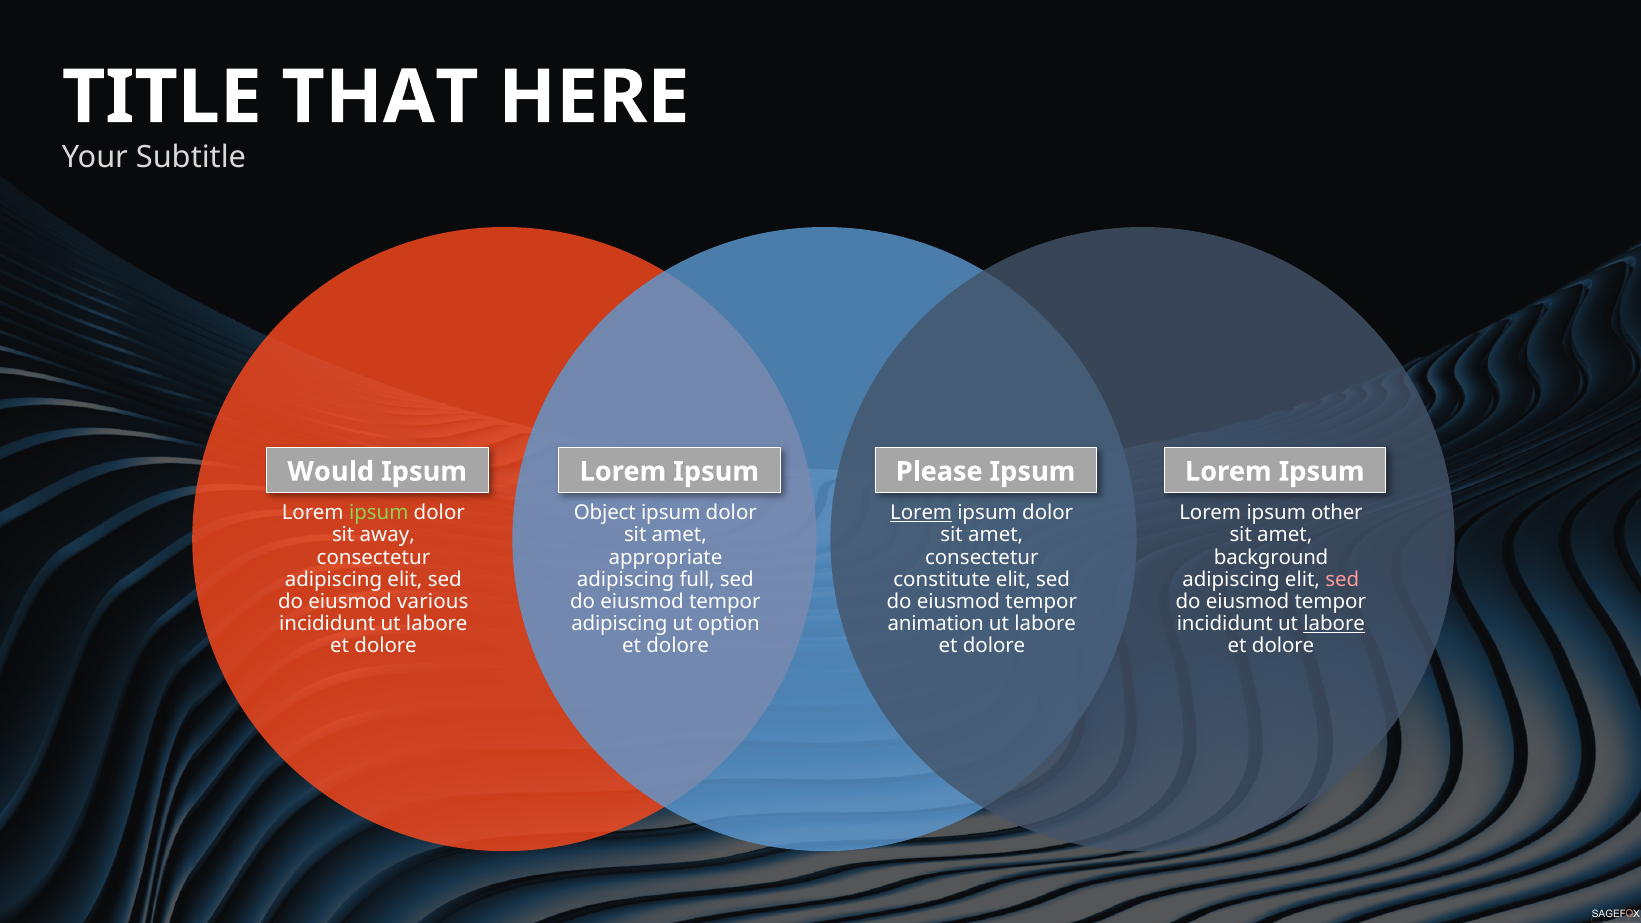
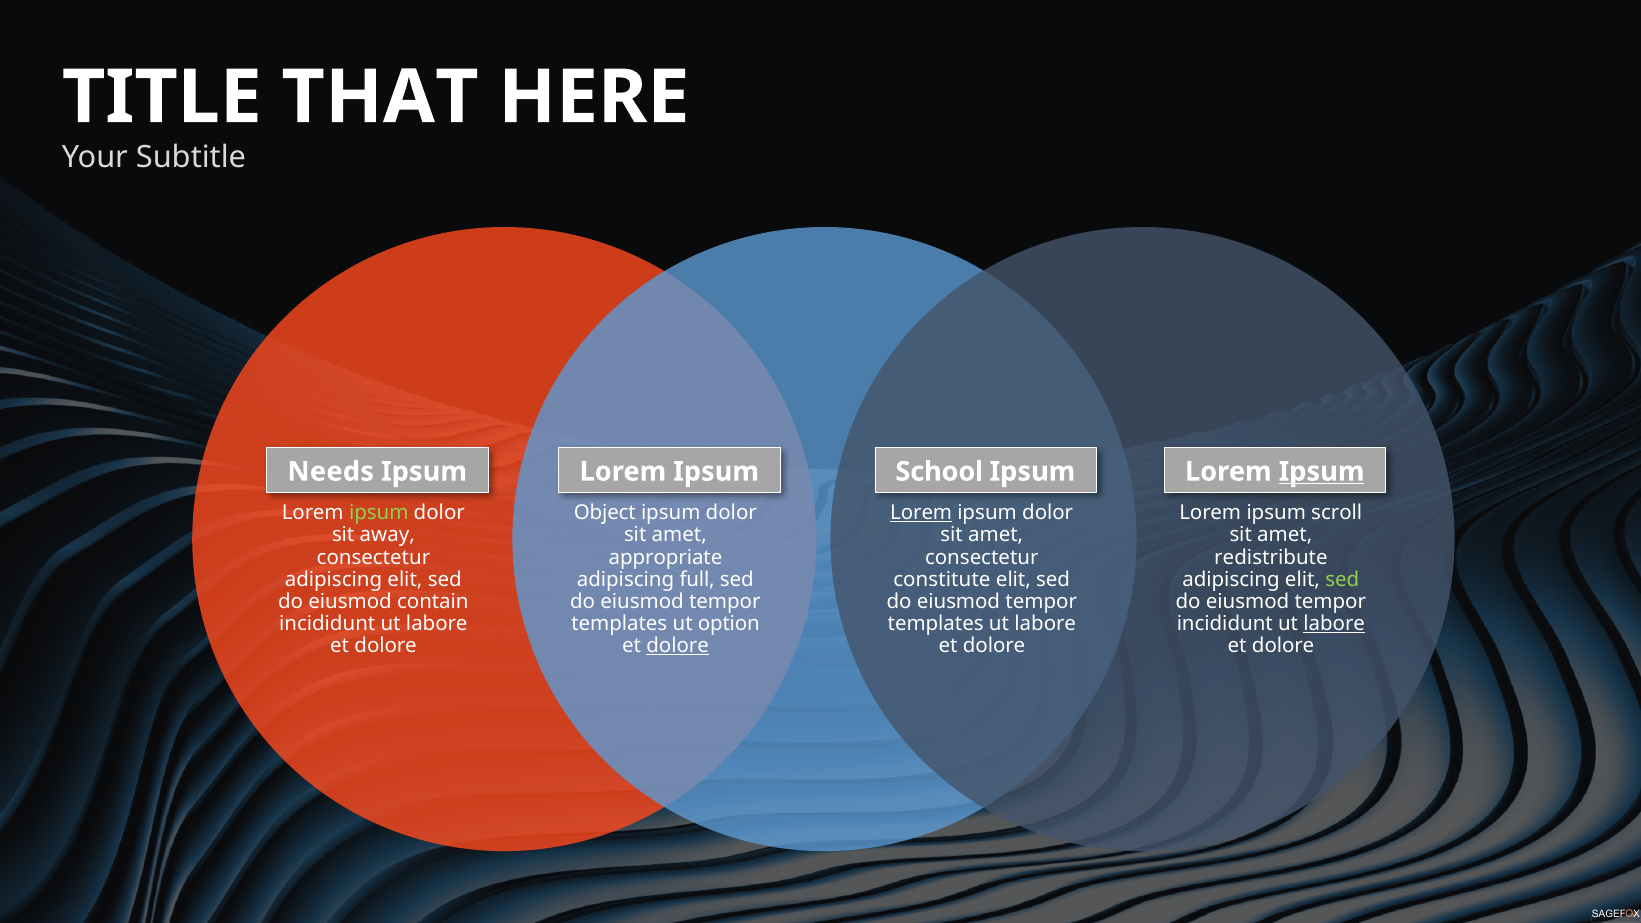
Would: Would -> Needs (331, 472)
Please: Please -> School (939, 472)
Ipsum underline: none -> present (1322, 472)
other: other -> scroll (1337, 513)
background: background -> redistribute (1271, 557)
sed colour: pink -> light green (1342, 579)
various: various -> contain (433, 602)
adipiscing: adipiscing -> templates (619, 624)
animation: animation -> templates (936, 624)
dolore underline: none -> present (678, 646)
